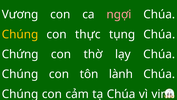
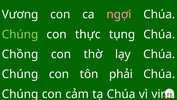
Chúng colour: yellow -> light green (20, 34)
Chứng: Chứng -> Chồng (20, 54)
lành: lành -> phải (121, 74)
